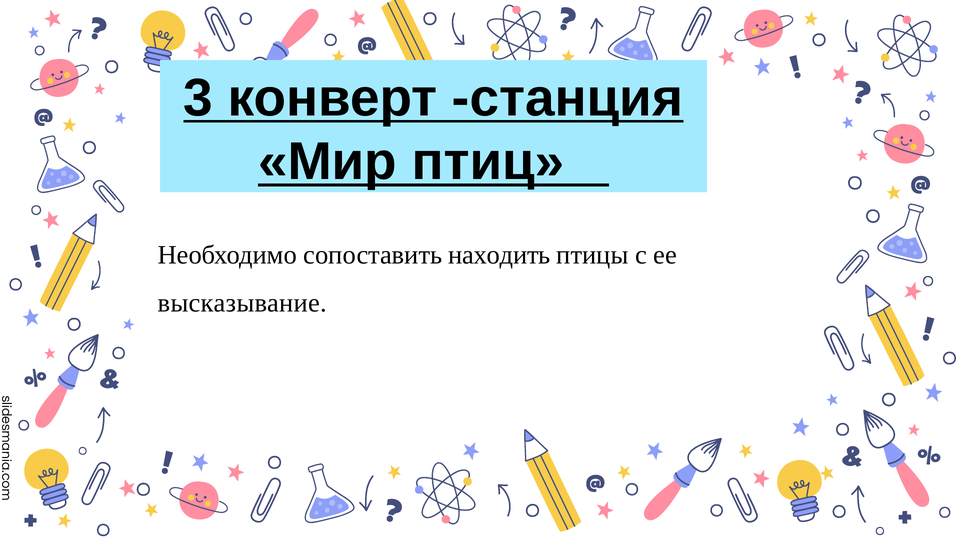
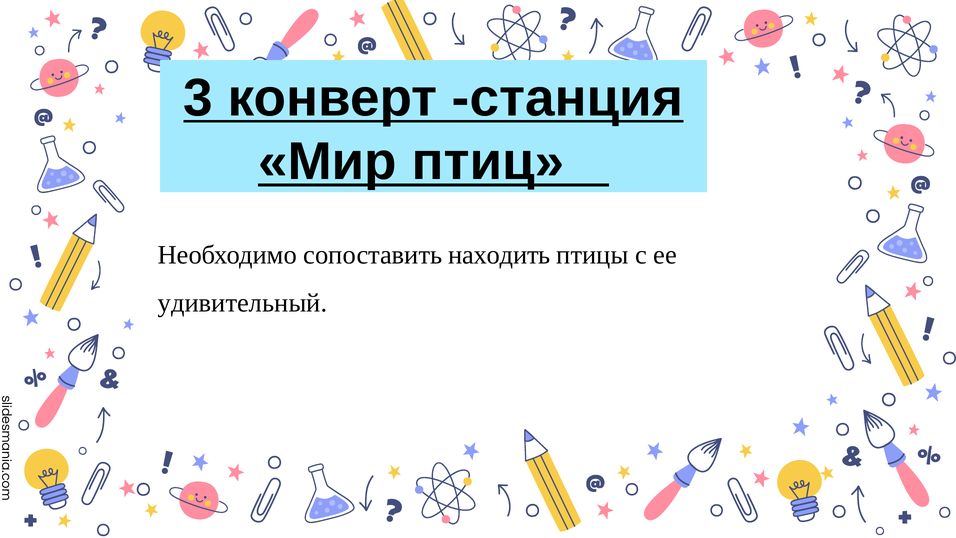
высказывание: высказывание -> удивительный (242, 303)
